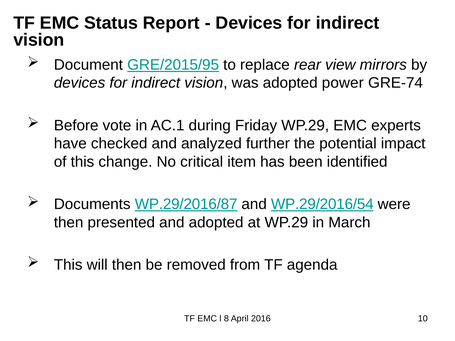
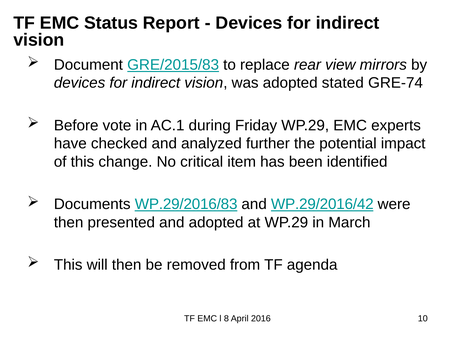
GRE/2015/95: GRE/2015/95 -> GRE/2015/83 (173, 65)
power: power -> stated (343, 83)
WP.29/2016/87: WP.29/2016/87 -> WP.29/2016/83 (186, 204)
WP.29/2016/54: WP.29/2016/54 -> WP.29/2016/42 (322, 204)
